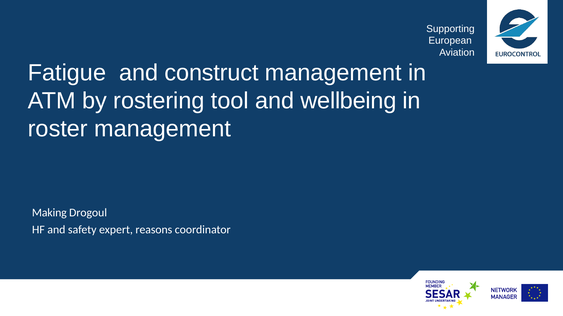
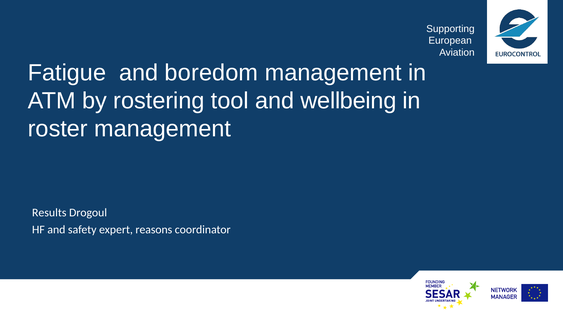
construct: construct -> boredom (211, 73)
Making: Making -> Results (49, 213)
